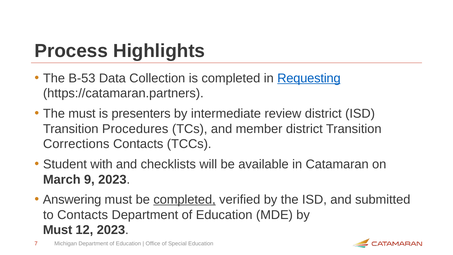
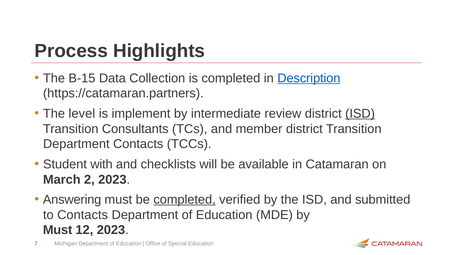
B-53: B-53 -> B-15 (82, 78)
Requesting: Requesting -> Description (309, 78)
The must: must -> level (82, 113)
presenters: presenters -> implement (141, 113)
ISD underline: none -> present (360, 113)
Procedures: Procedures -> Consultants (135, 129)
Corrections: Corrections -> Department (76, 144)
9: 9 -> 2 (89, 179)
